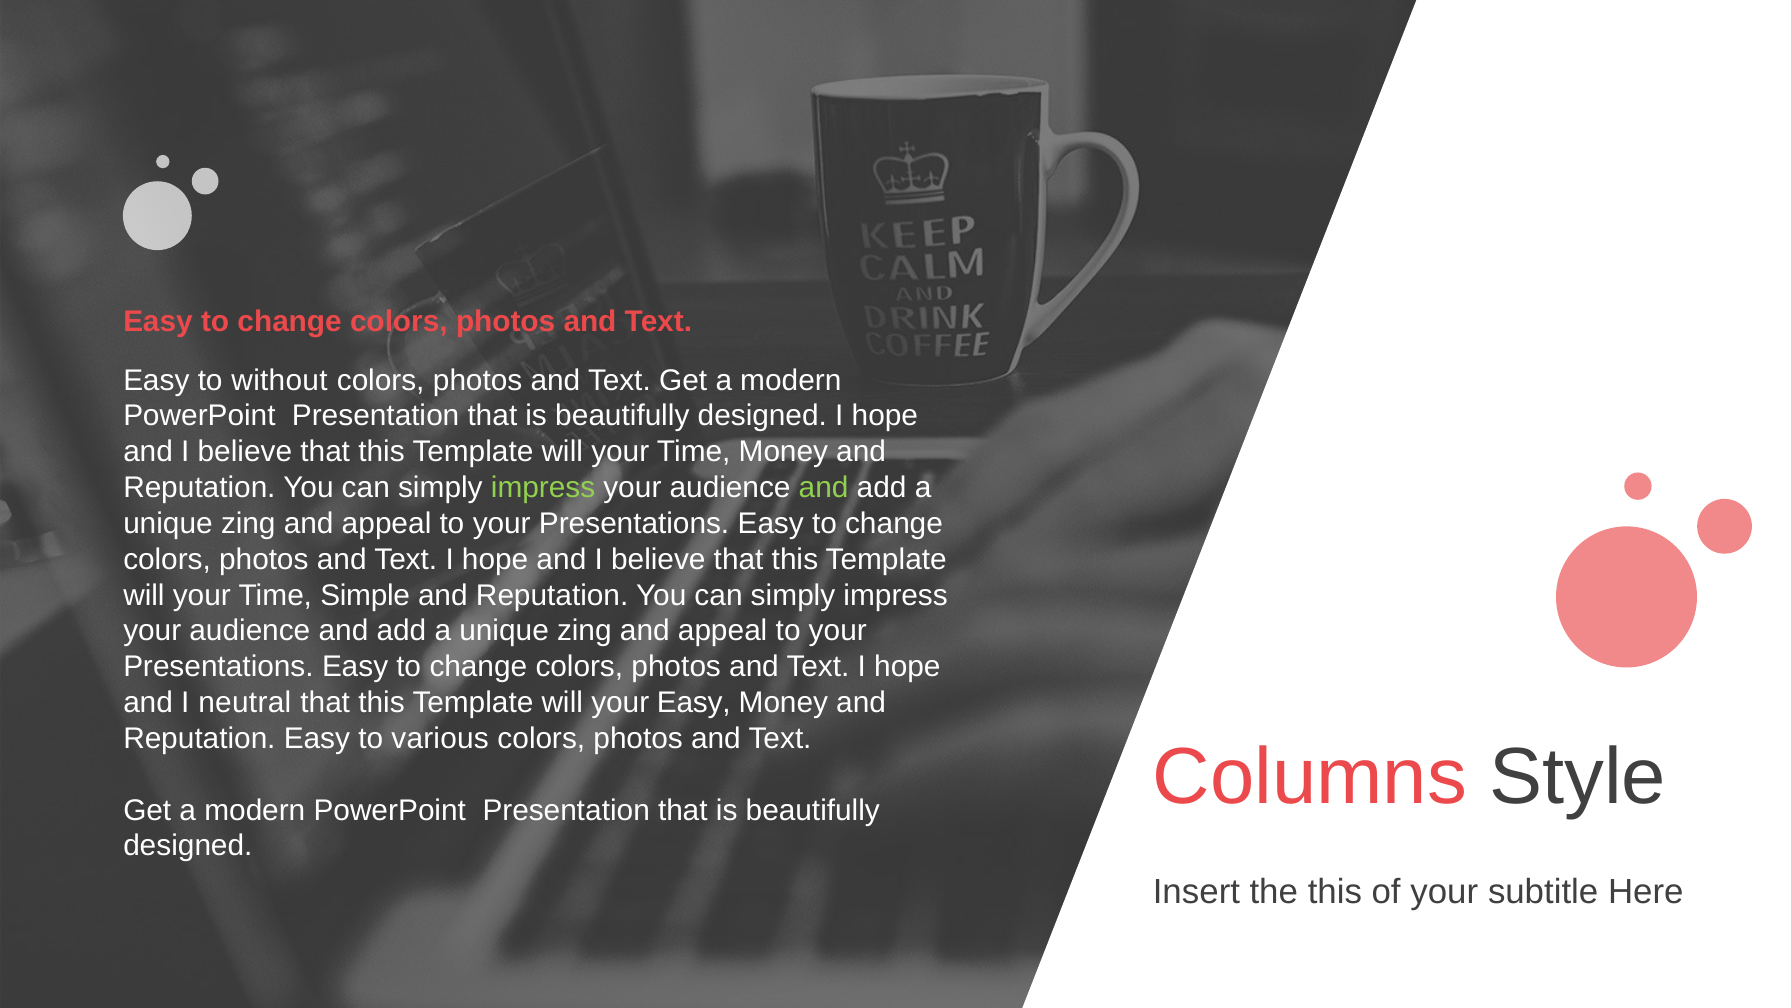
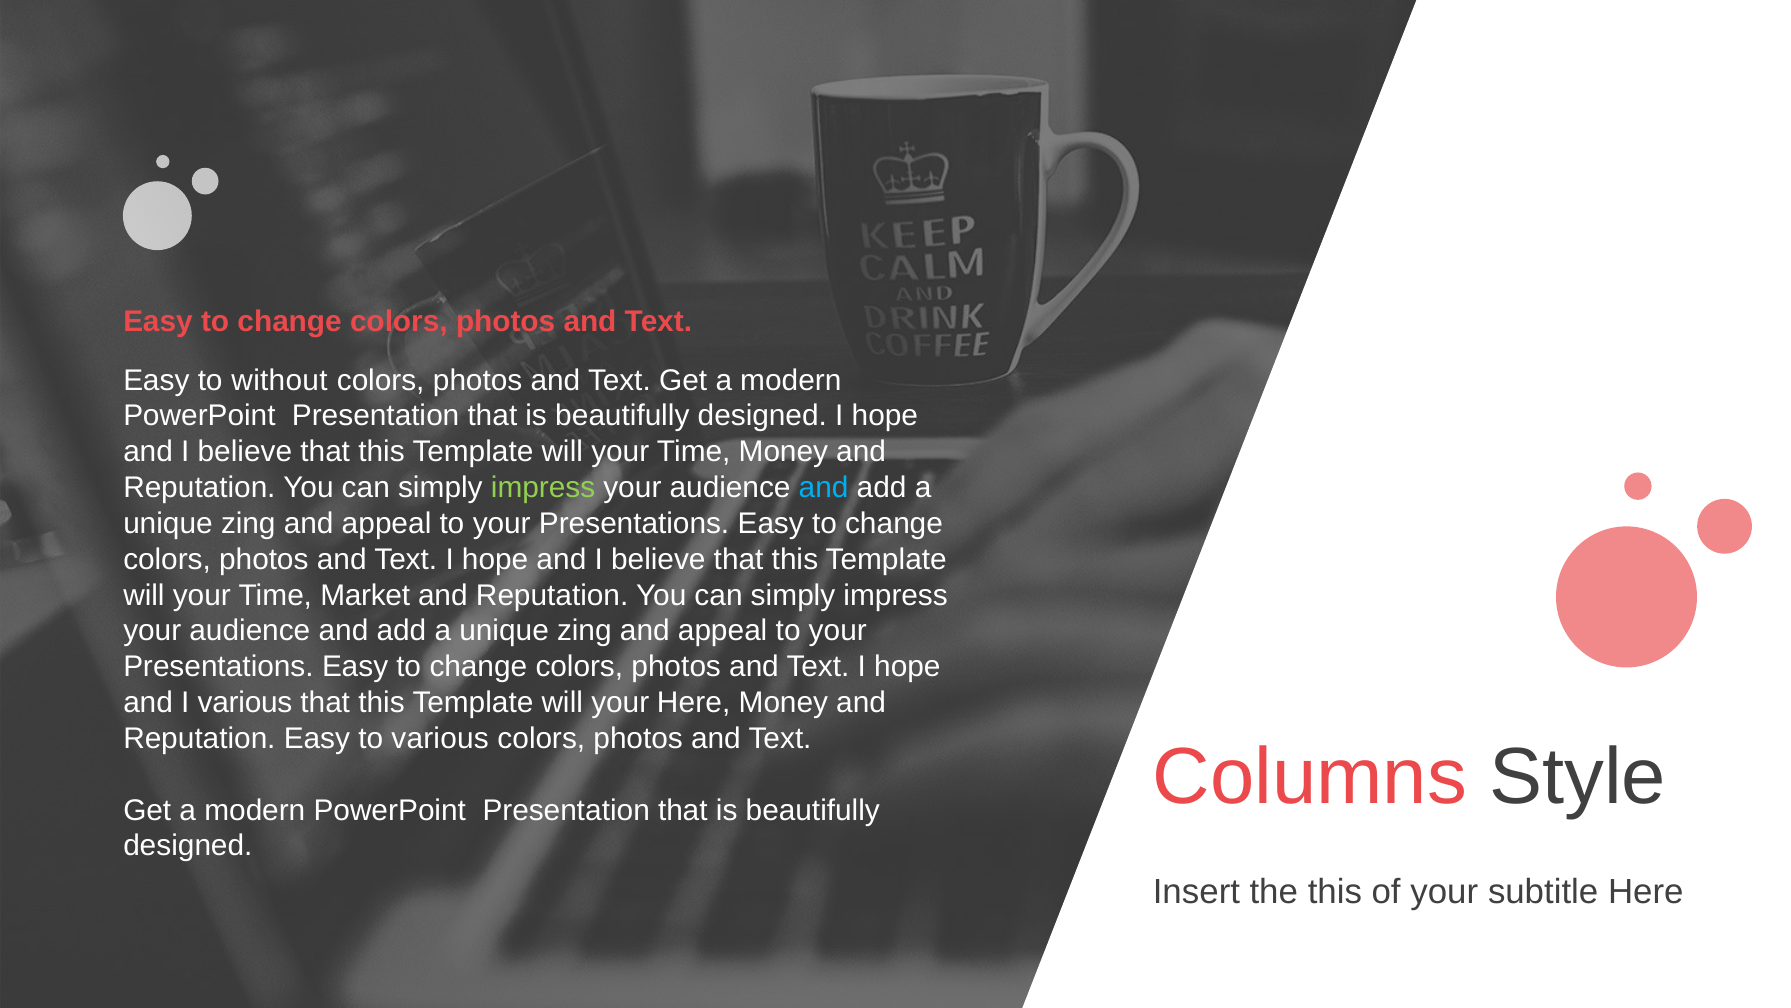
and colour: light green -> light blue (824, 487)
Simple: Simple -> Market (365, 595)
I neutral: neutral -> various (245, 702)
your Easy: Easy -> Here (694, 702)
